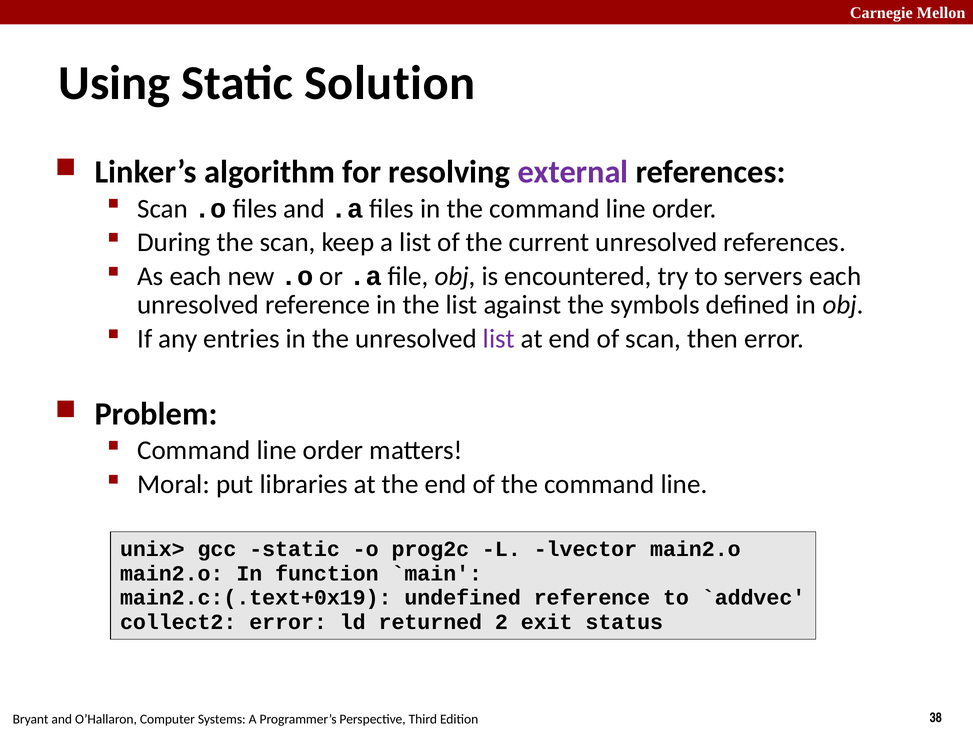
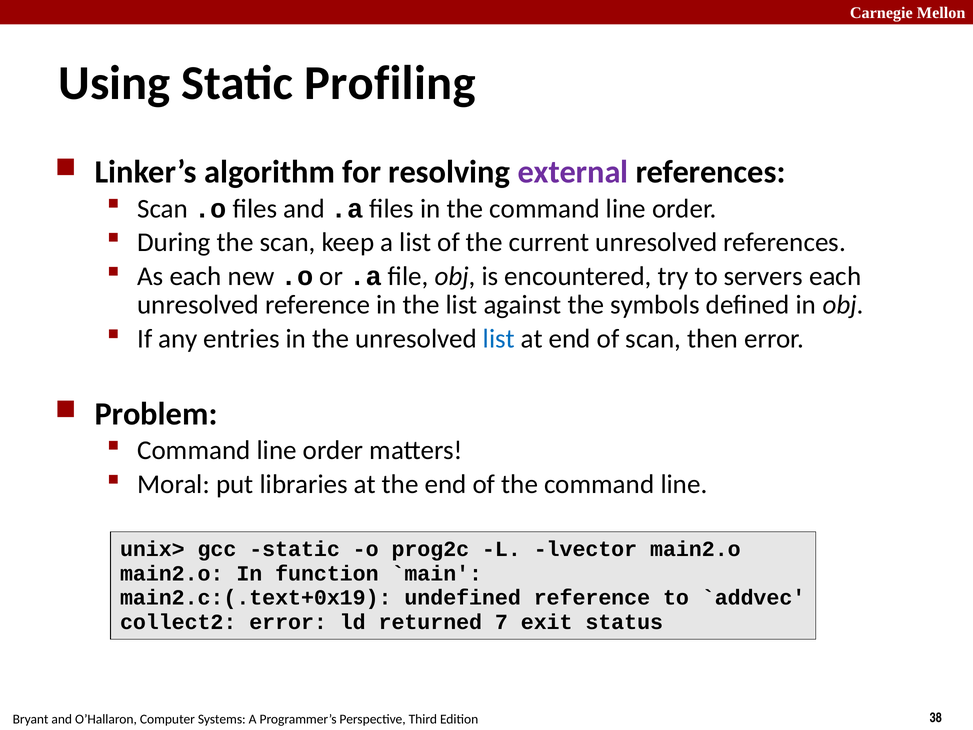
Solution: Solution -> Profiling (390, 83)
list colour: purple -> blue (499, 339)
2: 2 -> 7 (501, 622)
